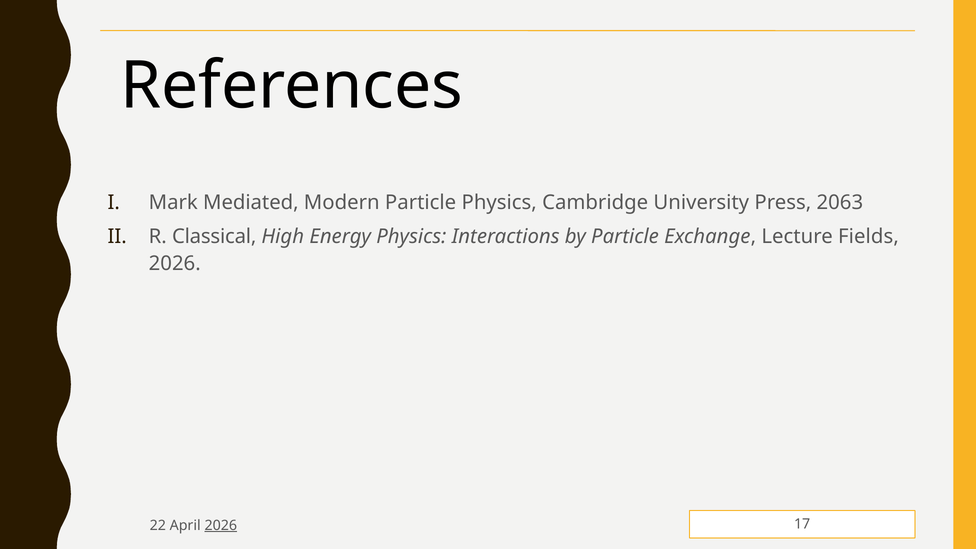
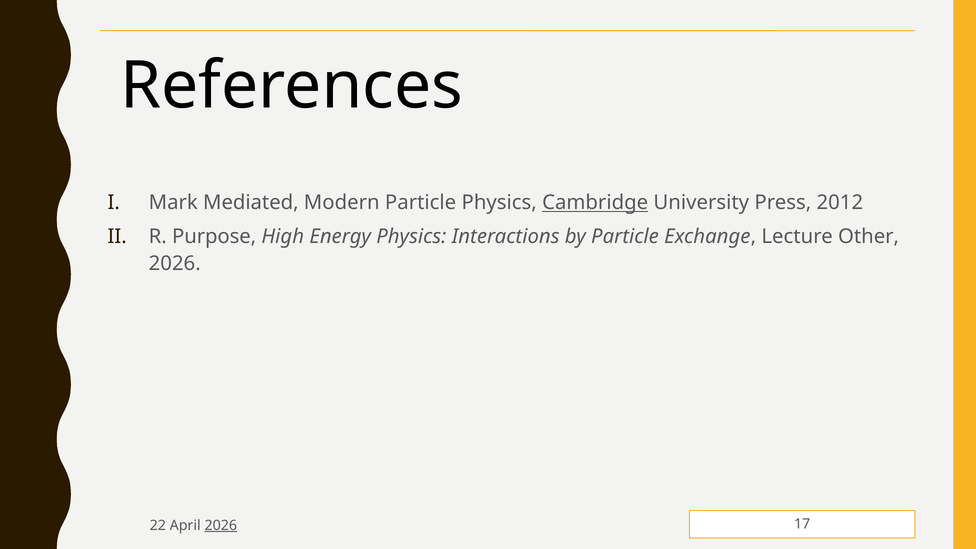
Cambridge underline: none -> present (595, 203)
2063: 2063 -> 2012 (840, 203)
Classical: Classical -> Purpose (214, 237)
Fields: Fields -> Other (869, 237)
